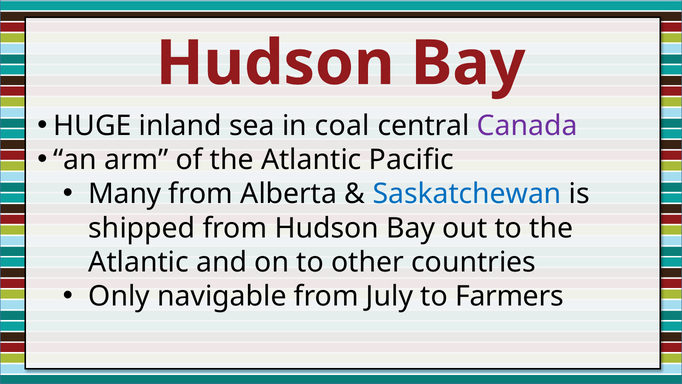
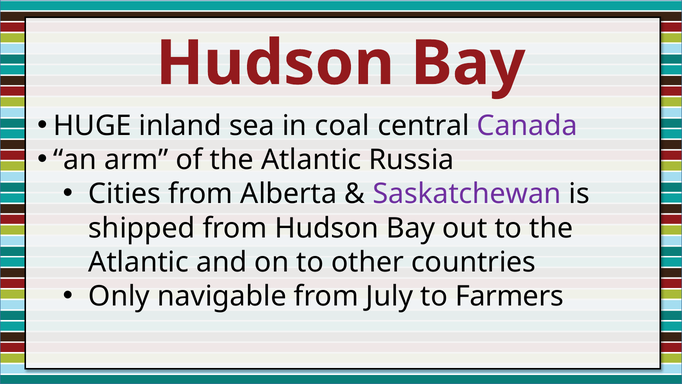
Pacific: Pacific -> Russia (412, 160)
Many: Many -> Cities (125, 194)
Saskatchewan colour: blue -> purple (467, 194)
